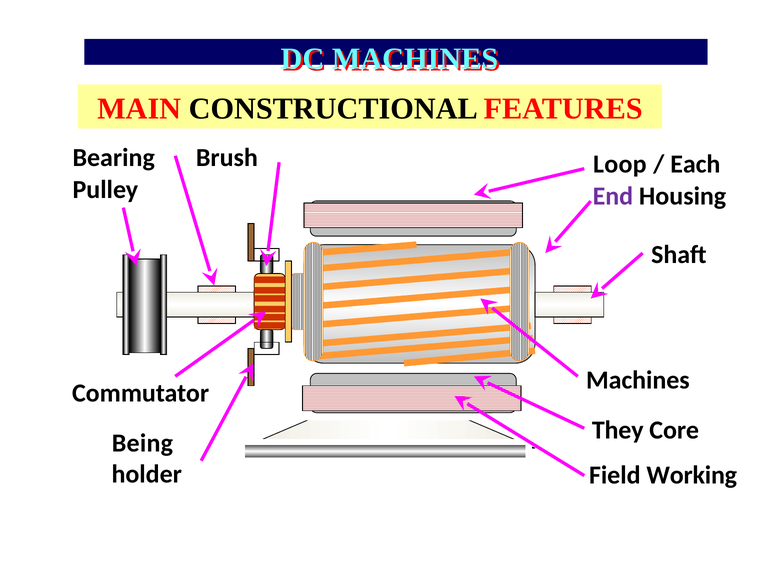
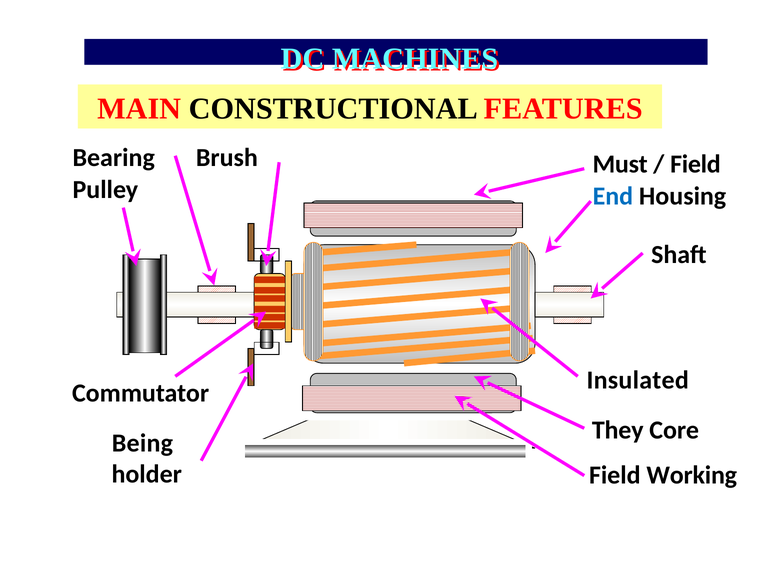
Loop: Loop -> Must (620, 164)
Each: Each -> Field (695, 164)
End colour: purple -> blue (613, 196)
Machines: Machines -> Insulated (638, 380)
